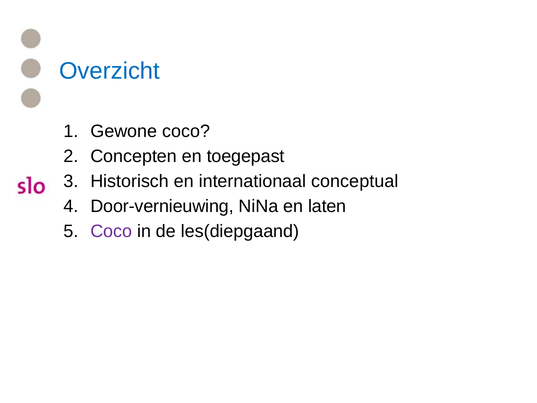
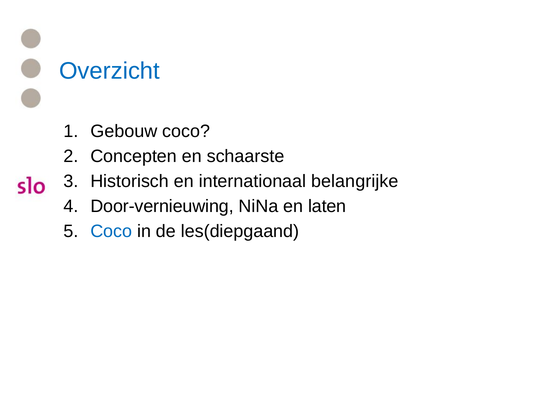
Gewone: Gewone -> Gebouw (124, 131)
toegepast: toegepast -> schaarste (246, 156)
conceptual: conceptual -> belangrijke (355, 181)
Coco colour: purple -> blue (111, 231)
